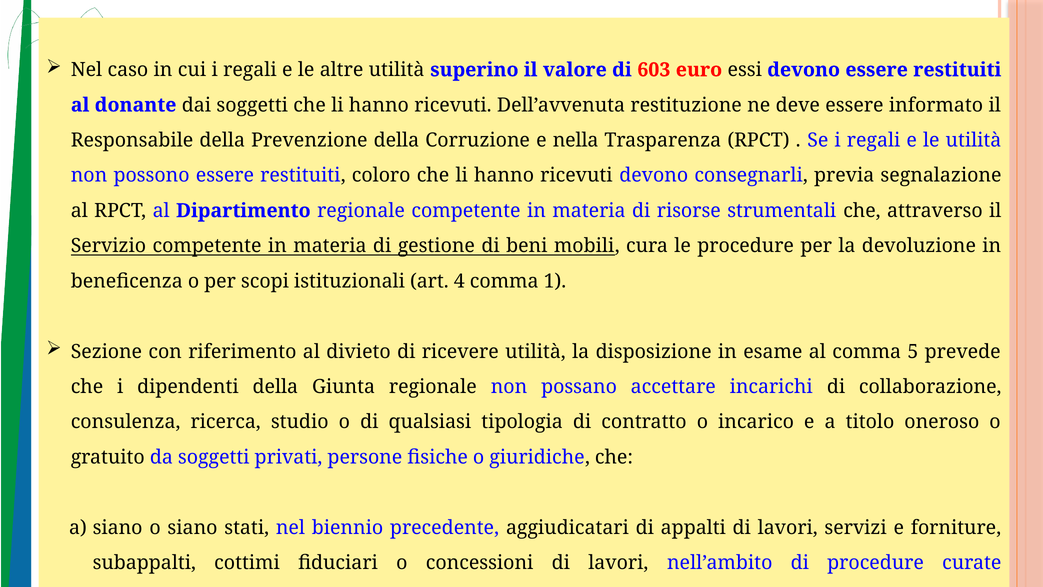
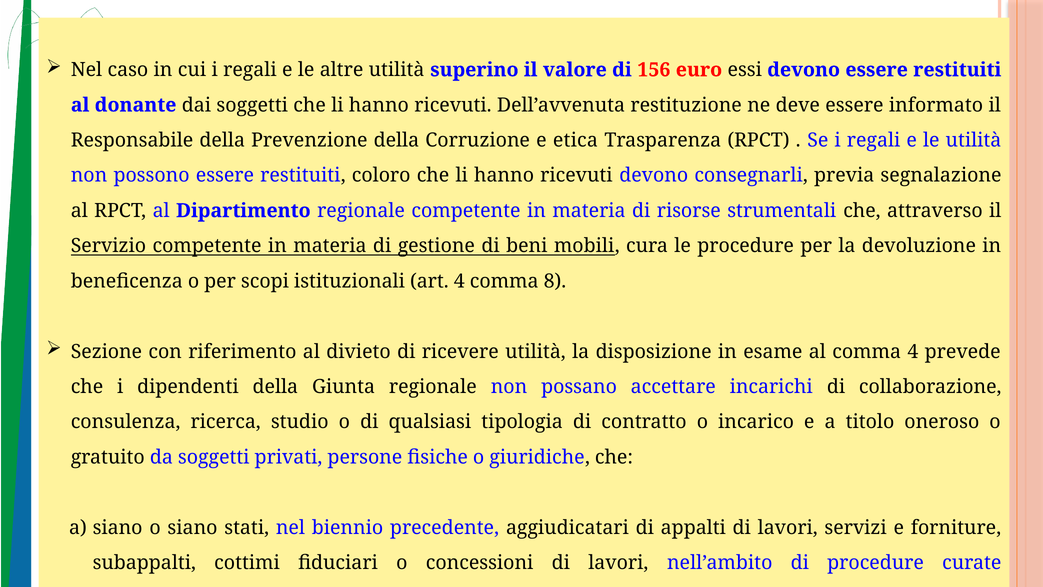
603: 603 -> 156 (654, 70)
e nella: nella -> etica (575, 140)
1: 1 -> 8 (555, 281)
comma 5: 5 -> 4 (913, 351)
